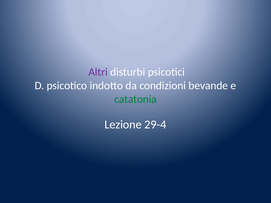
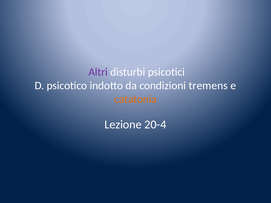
bevande: bevande -> tremens (208, 86)
catatonia colour: green -> orange (136, 99)
29-4: 29-4 -> 20-4 (155, 125)
